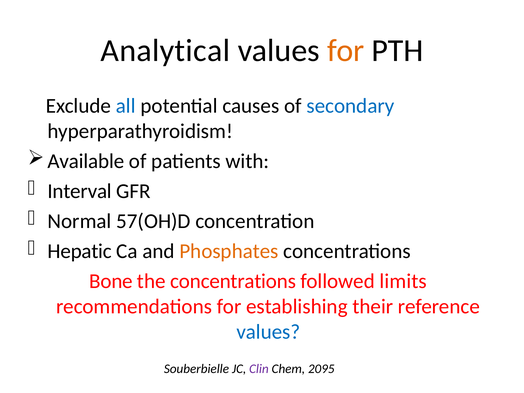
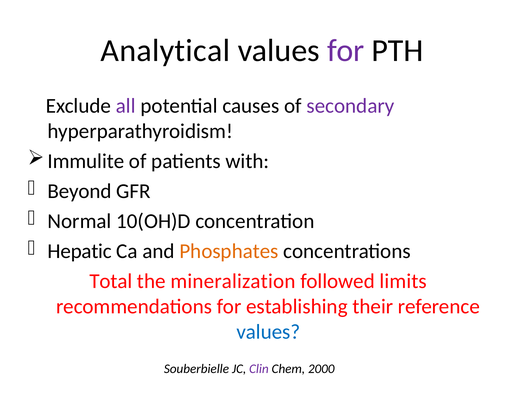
for colour: orange -> purple (346, 51)
all colour: blue -> purple (126, 106)
secondary colour: blue -> purple (350, 106)
Available: Available -> Immulite (86, 161)
Interval: Interval -> Beyond (80, 191)
57(OH)D: 57(OH)D -> 10(OH)D (153, 221)
Bone: Bone -> Total (111, 281)
the concentrations: concentrations -> mineralization (233, 281)
2095: 2095 -> 2000 (321, 369)
